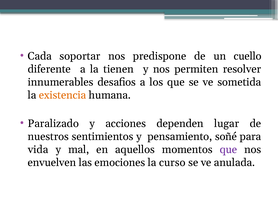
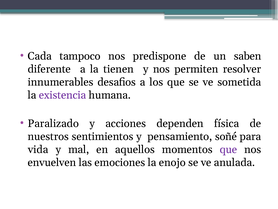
soportar: soportar -> tampoco (80, 56)
cuello: cuello -> saben (248, 56)
existencia colour: orange -> purple (63, 95)
lugar: lugar -> física (227, 123)
curso: curso -> enojo (172, 162)
